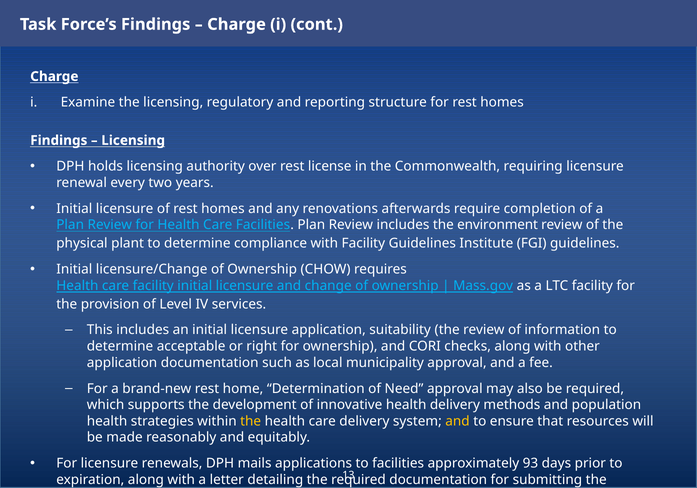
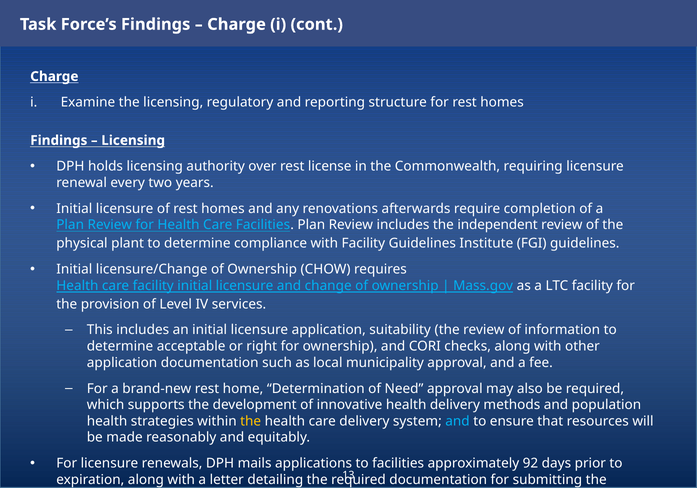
environment: environment -> independent (498, 225)
and colour: yellow -> light blue (457, 421)
93: 93 -> 92 (530, 463)
